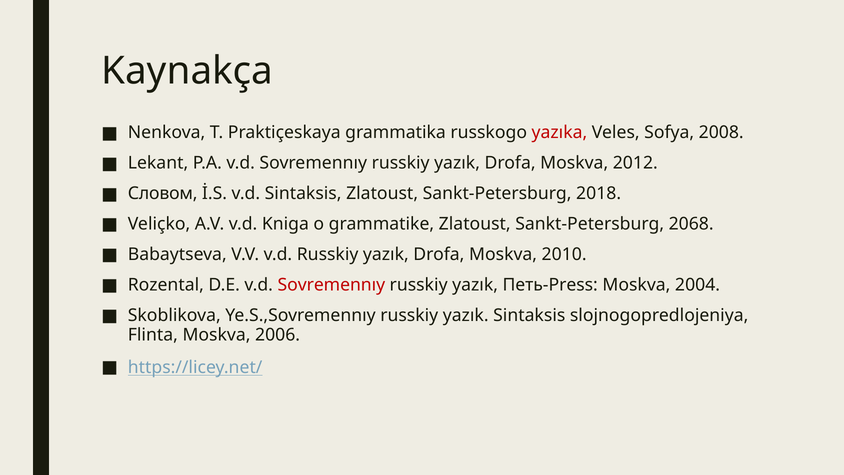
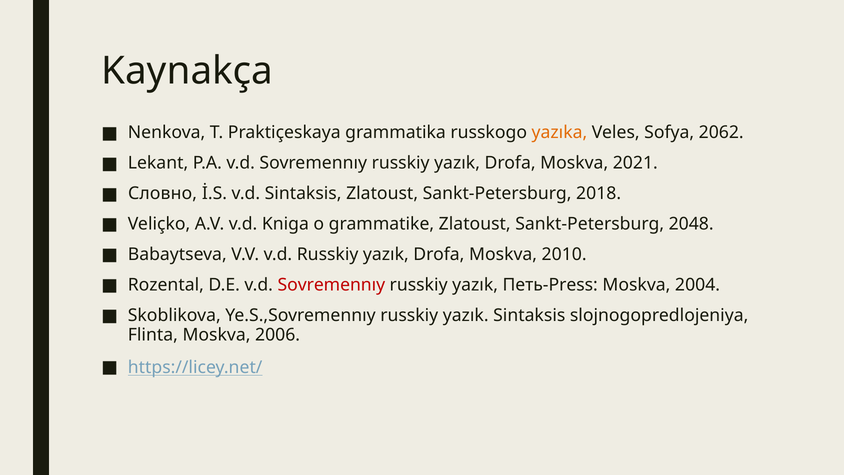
yazıka colour: red -> orange (559, 133)
2008: 2008 -> 2062 (721, 133)
2012: 2012 -> 2021 (635, 163)
Словом: Словом -> Словно (163, 193)
2068: 2068 -> 2048 (691, 224)
